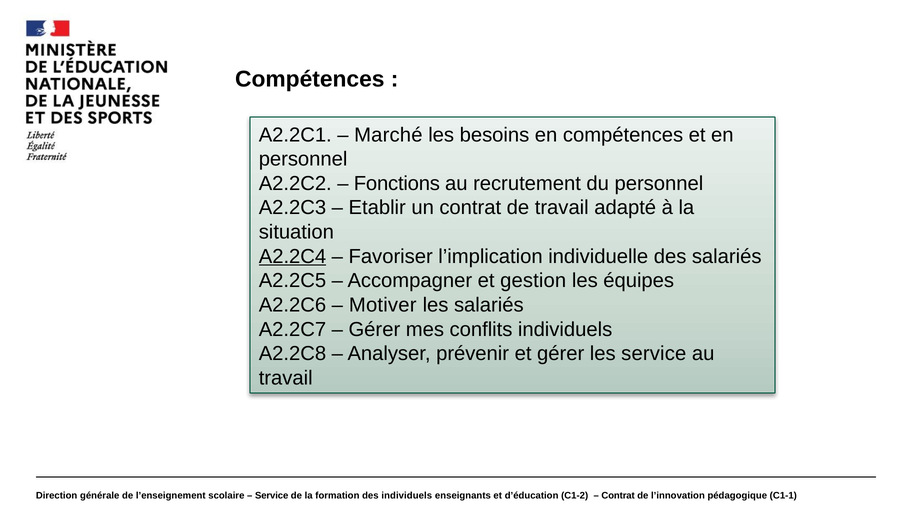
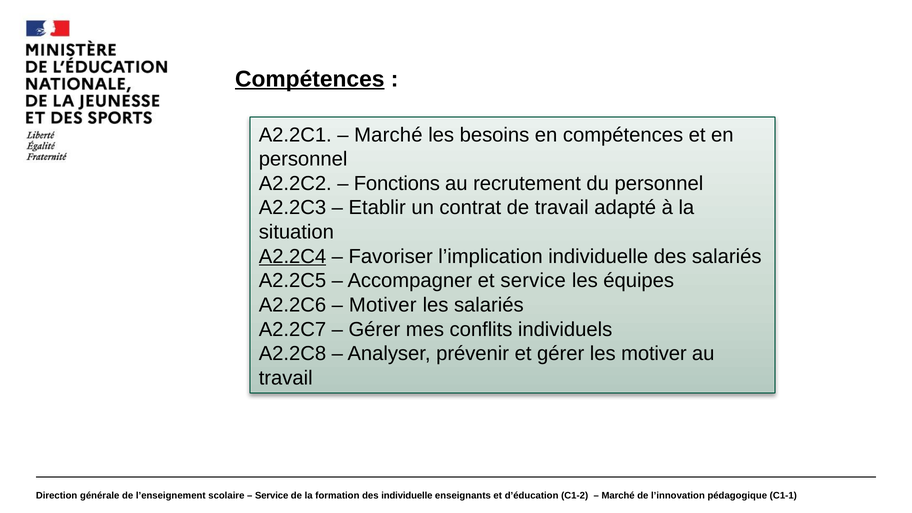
Compétences underline: none -> present (310, 79)
et gestion: gestion -> service (533, 281)
les service: service -> motiver (654, 354)
des individuels: individuels -> individuelle (407, 496)
Contrat: Contrat -> Marché (618, 496)
